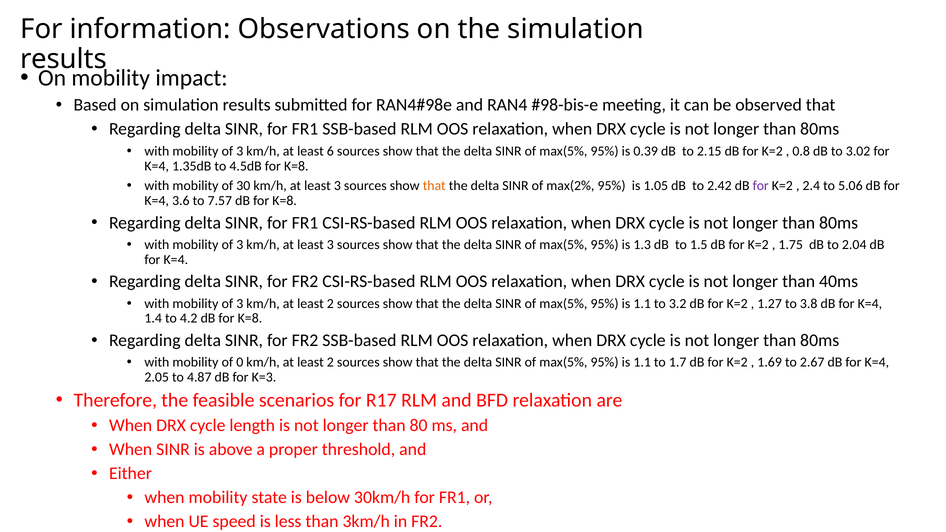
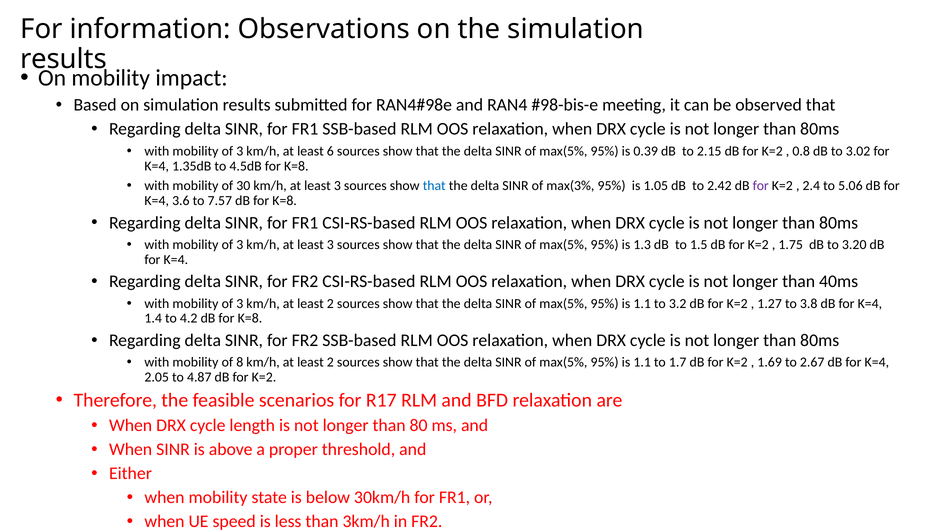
that colour: orange -> blue (434, 186)
max(2%: max(2% -> max(3% (570, 186)
2.04: 2.04 -> 3.20 (854, 245)
0: 0 -> 8 (240, 362)
4.87 dB for K=3: K=3 -> K=2 (264, 377)
